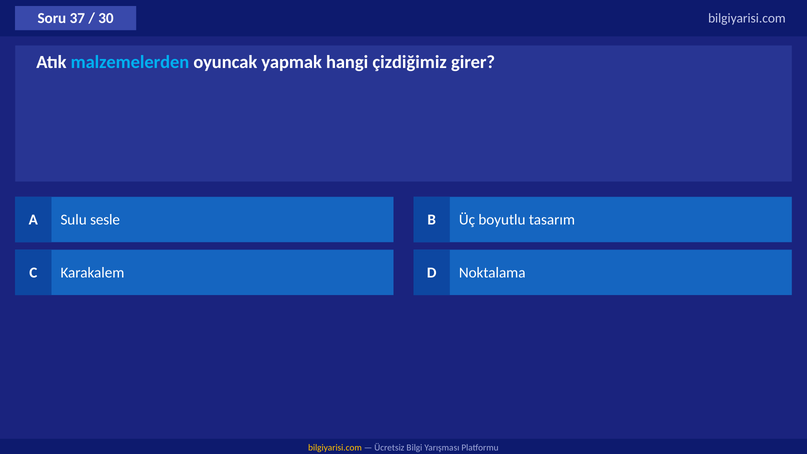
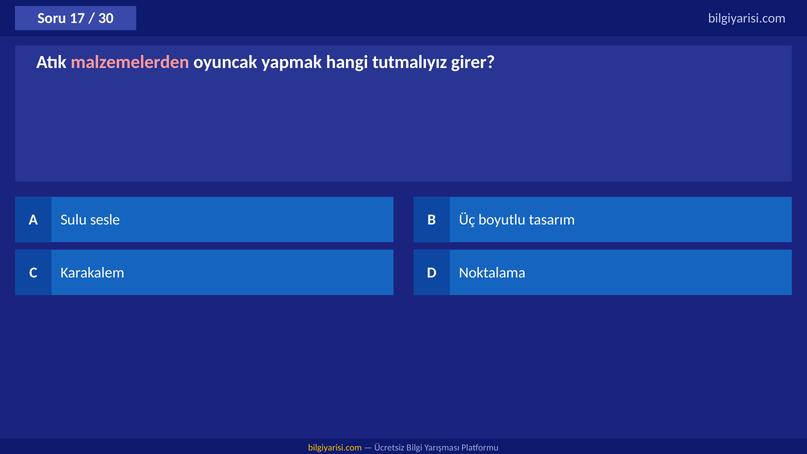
37: 37 -> 17 (77, 18)
malzemelerden colour: light blue -> pink (130, 62)
çizdiğimiz: çizdiğimiz -> tutmalıyız (410, 62)
